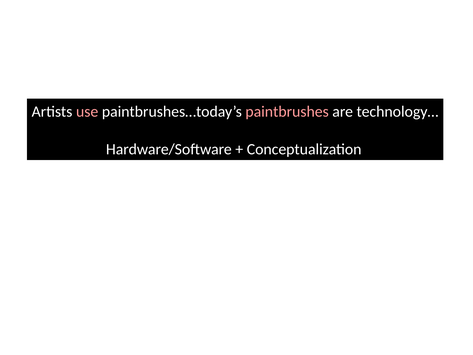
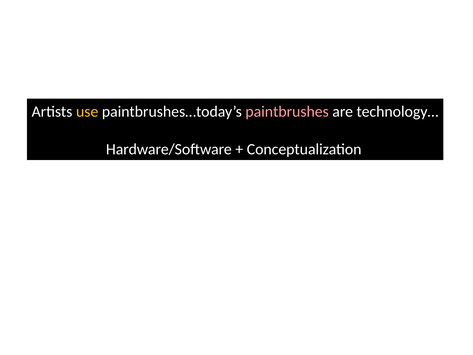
use colour: pink -> yellow (87, 111)
